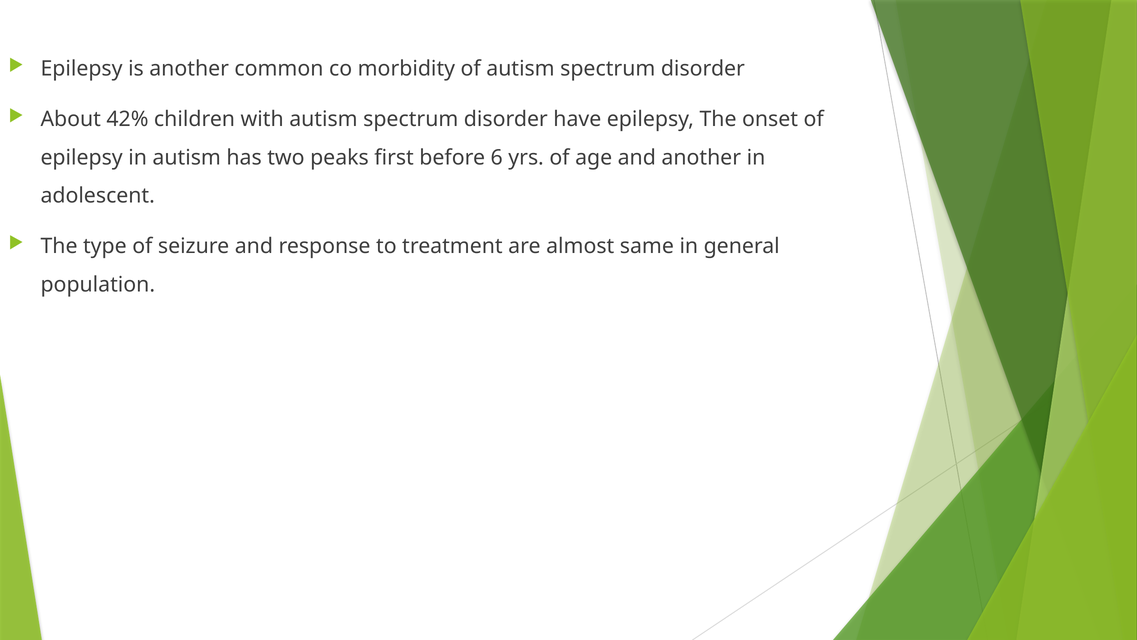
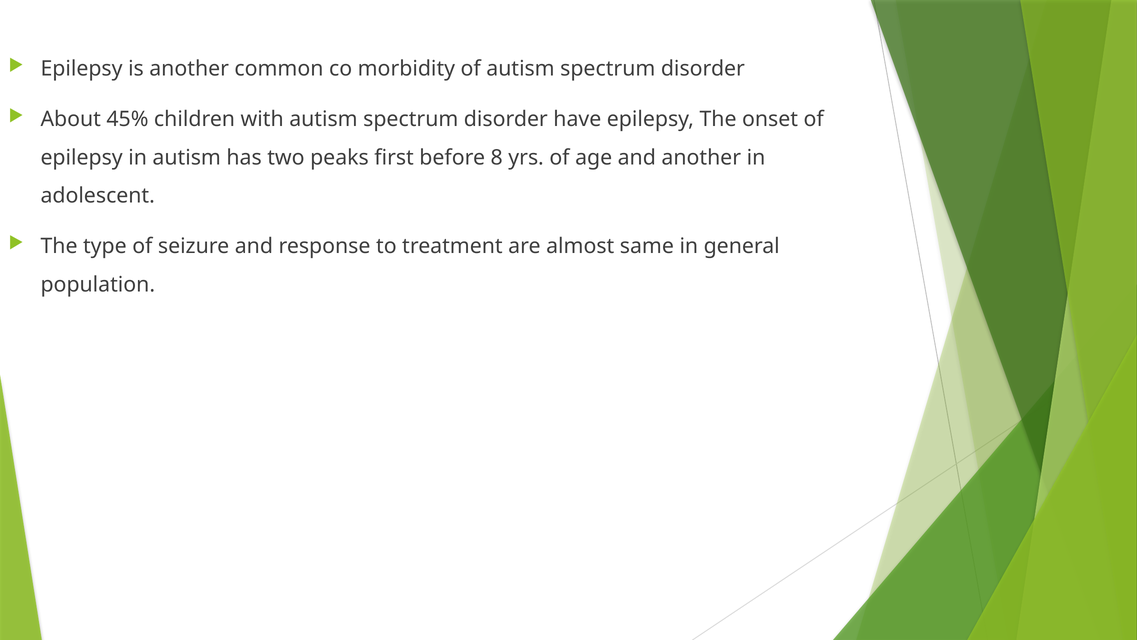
42%: 42% -> 45% (127, 119)
6: 6 -> 8 (497, 157)
